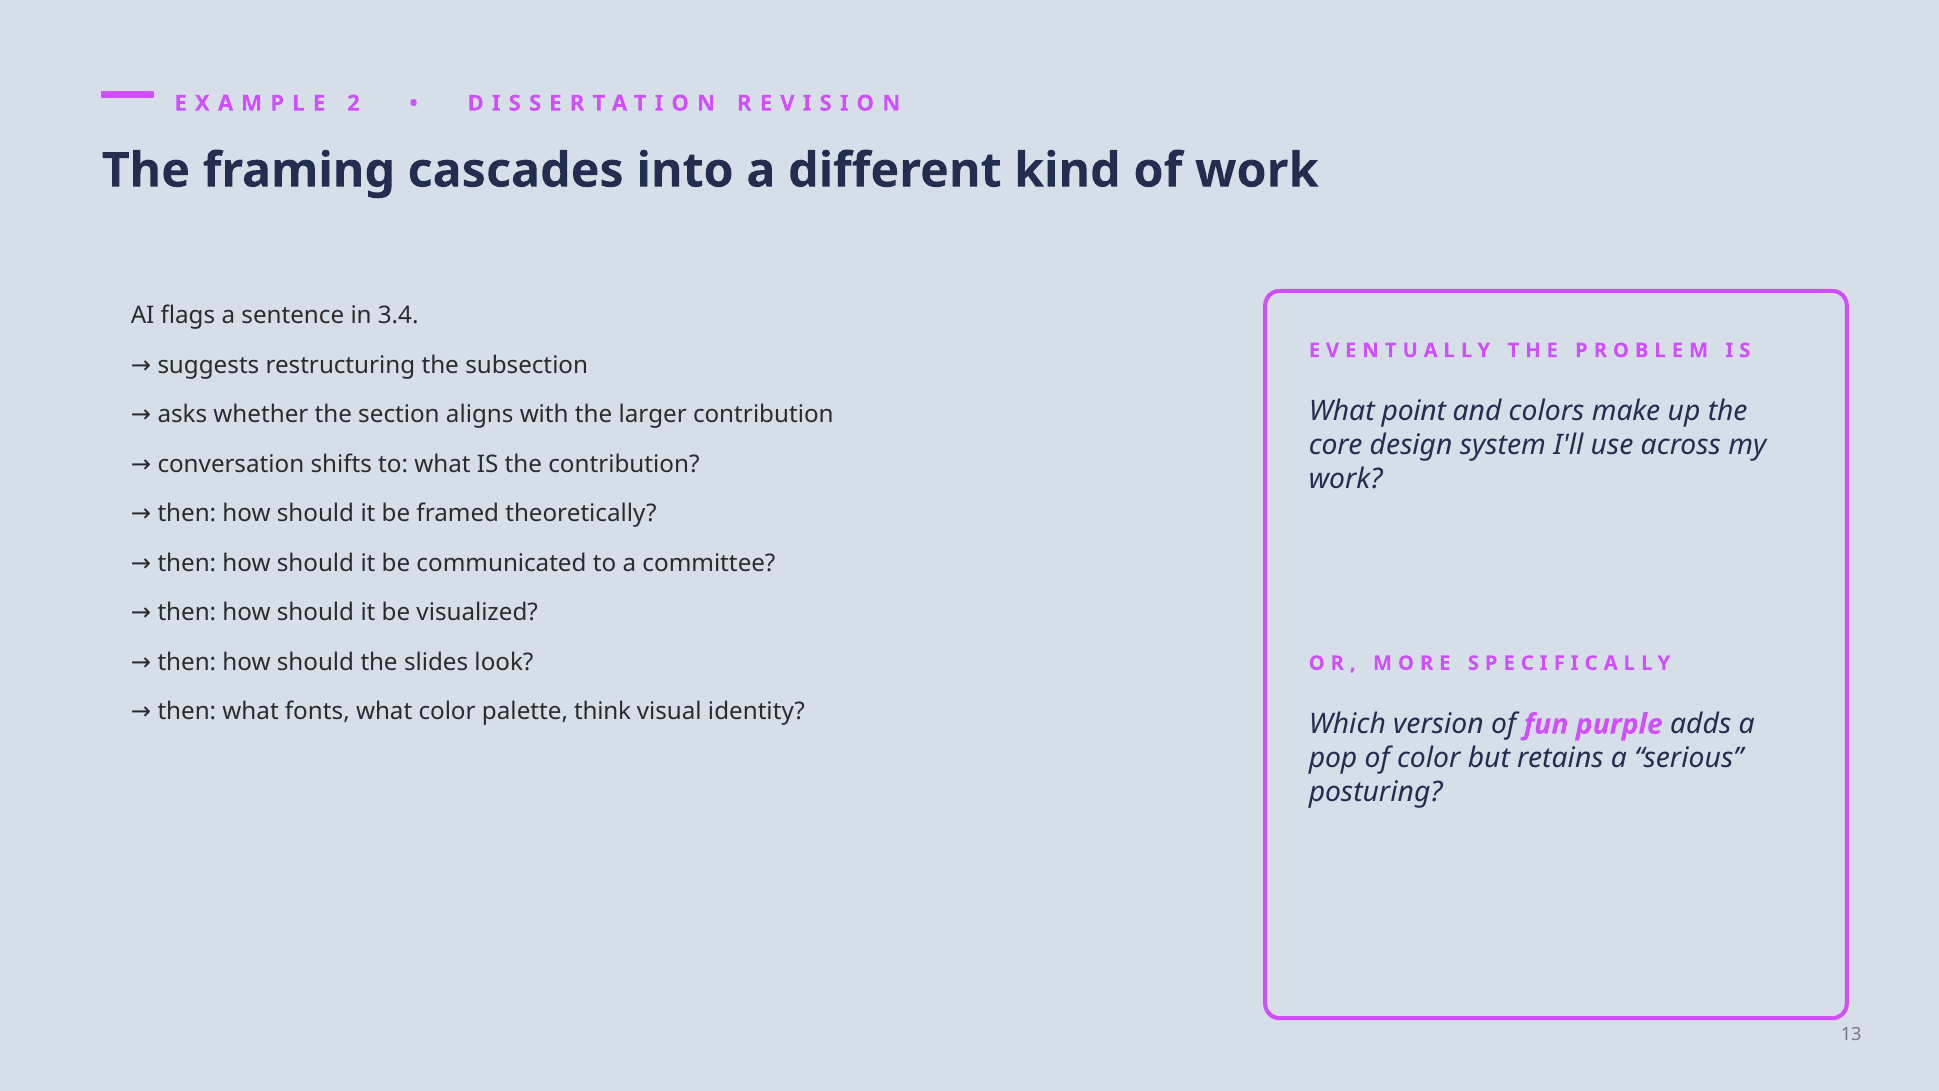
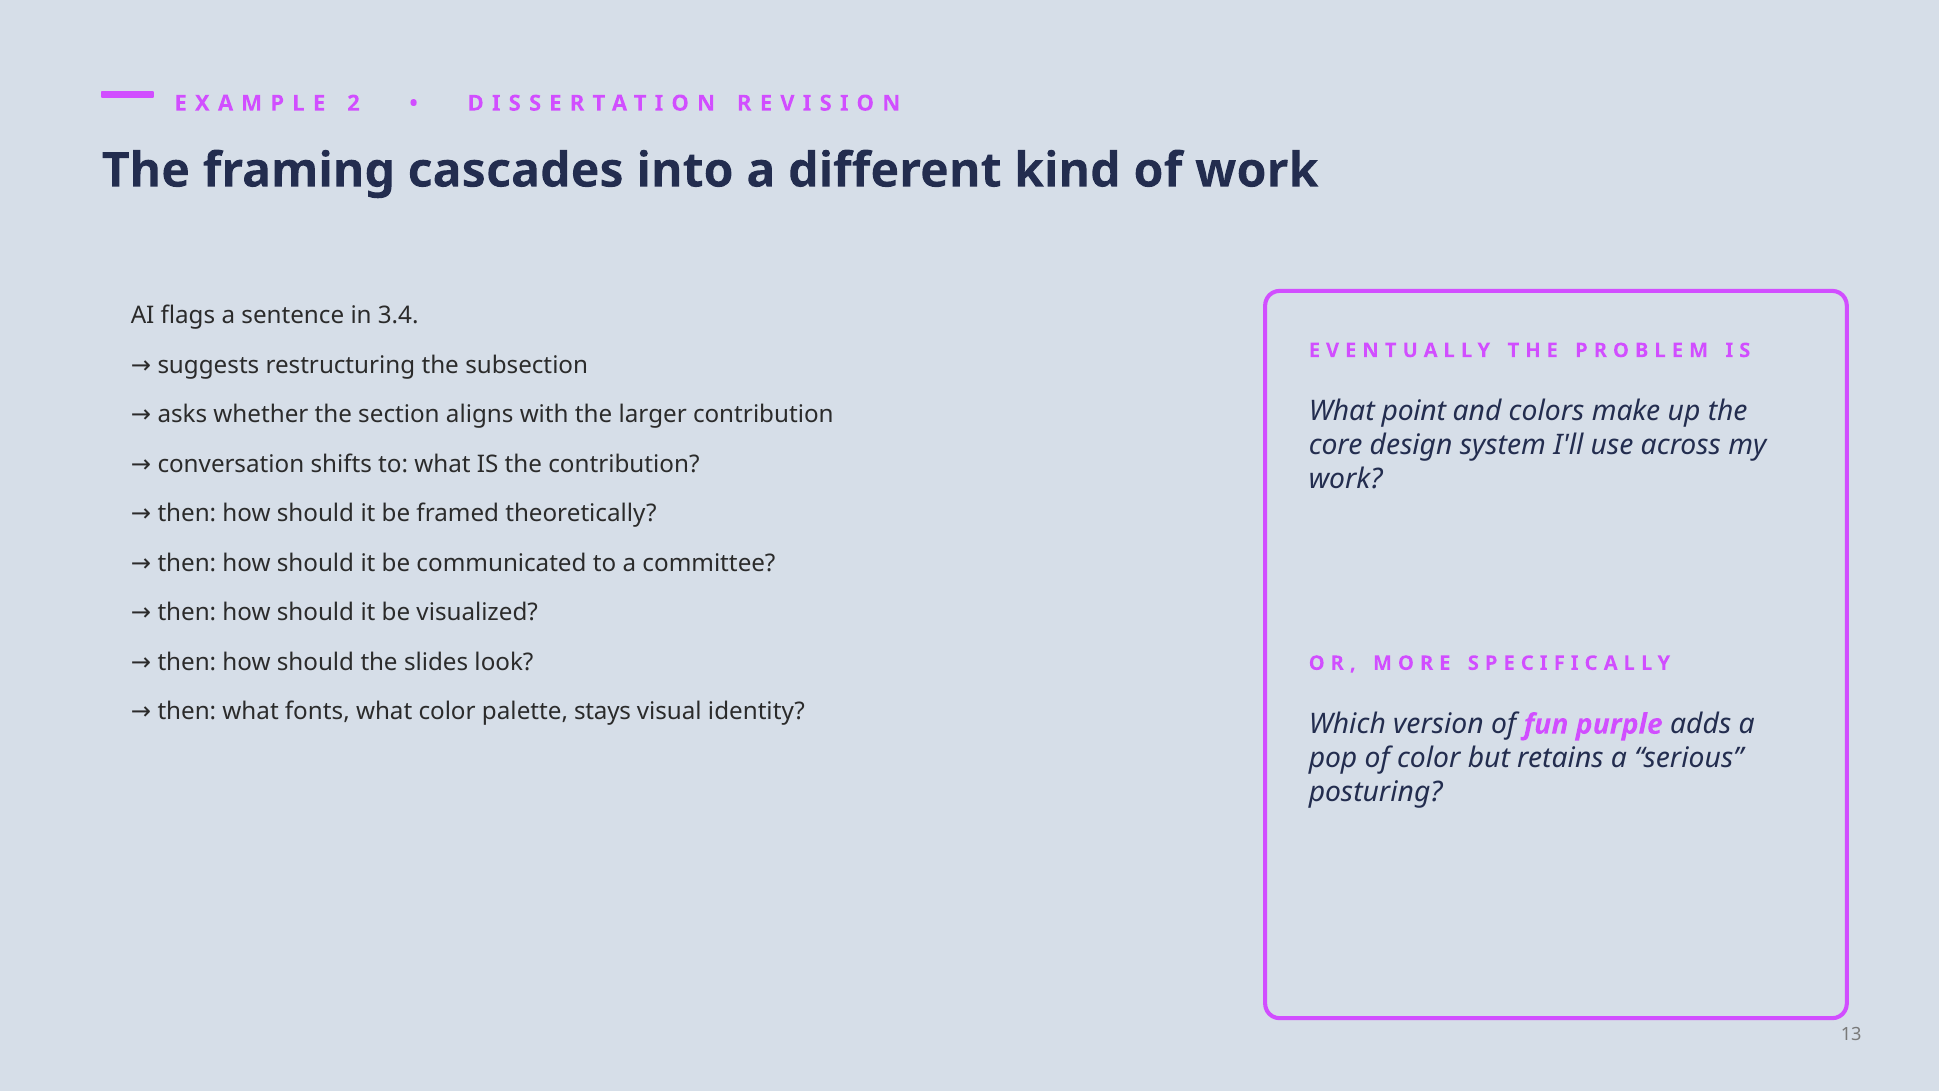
think: think -> stays (603, 711)
